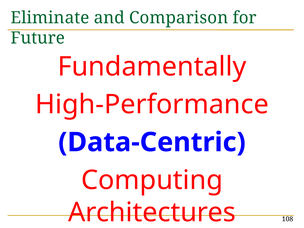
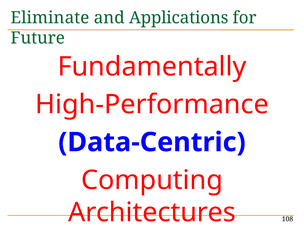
Comparison: Comparison -> Applications (179, 18)
